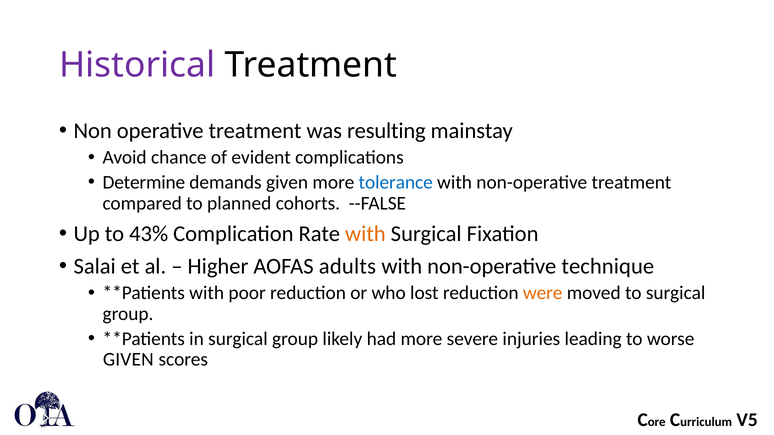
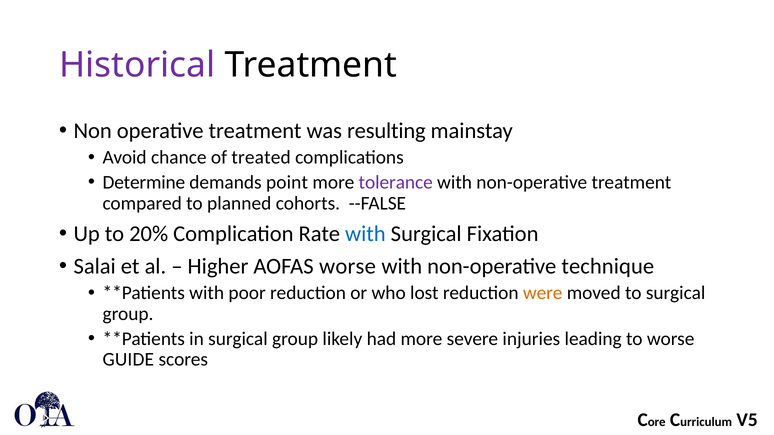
evident: evident -> treated (261, 158)
demands given: given -> point (287, 182)
tolerance colour: blue -> purple (396, 182)
43%: 43% -> 20% (149, 234)
with colour: orange -> blue (365, 234)
AOFAS adults: adults -> worse (347, 266)
GIVEN: GIVEN -> GUIDE (128, 360)
